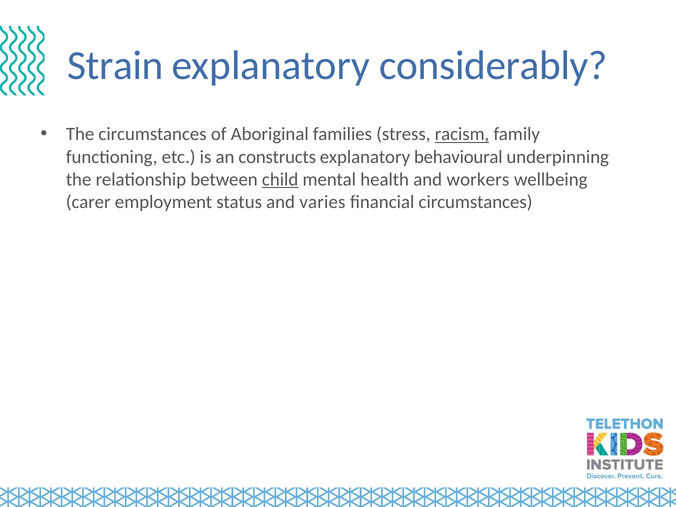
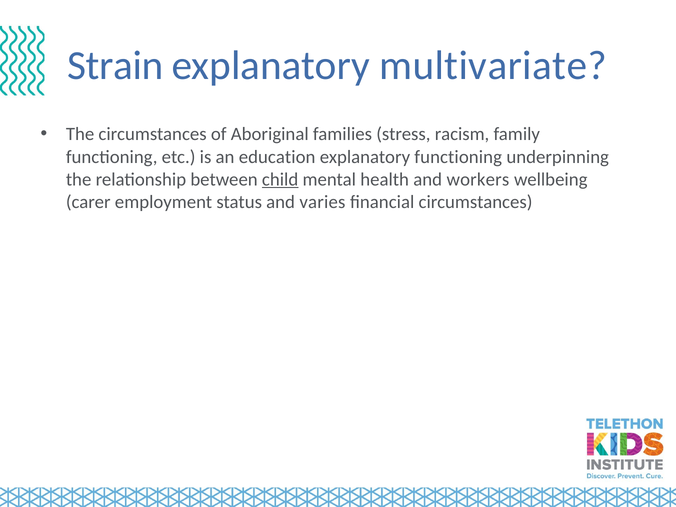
considerably: considerably -> multivariate (493, 65)
racism underline: present -> none (462, 134)
constructs: constructs -> education (277, 157)
explanatory behavioural: behavioural -> functioning (458, 157)
